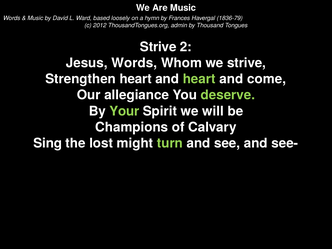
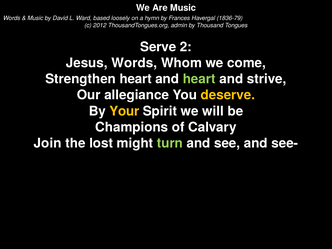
Strive: Strive -> Serve (158, 47)
we strive: strive -> come (246, 63)
come: come -> strive (267, 79)
deserve colour: light green -> yellow (228, 95)
Your colour: light green -> yellow (124, 111)
Sing: Sing -> Join (48, 143)
